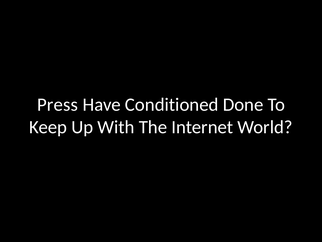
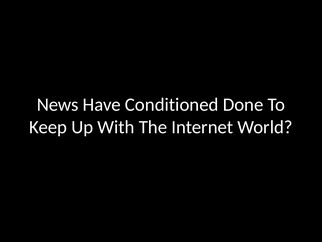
Press: Press -> News (58, 104)
